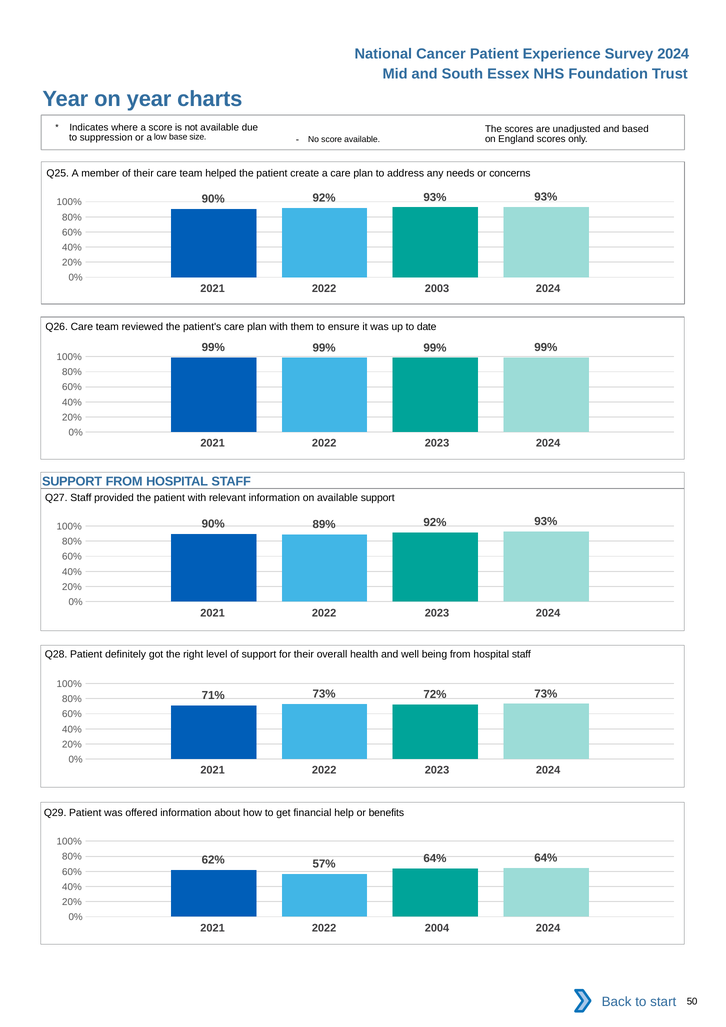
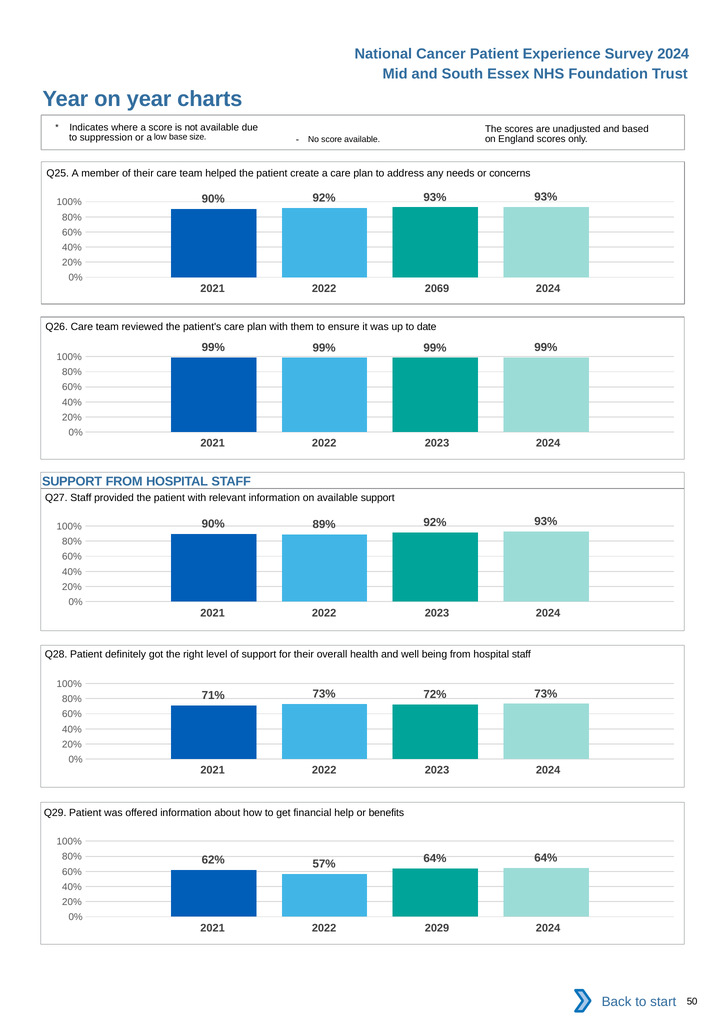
2003: 2003 -> 2069 (437, 289)
2004: 2004 -> 2029 (437, 928)
